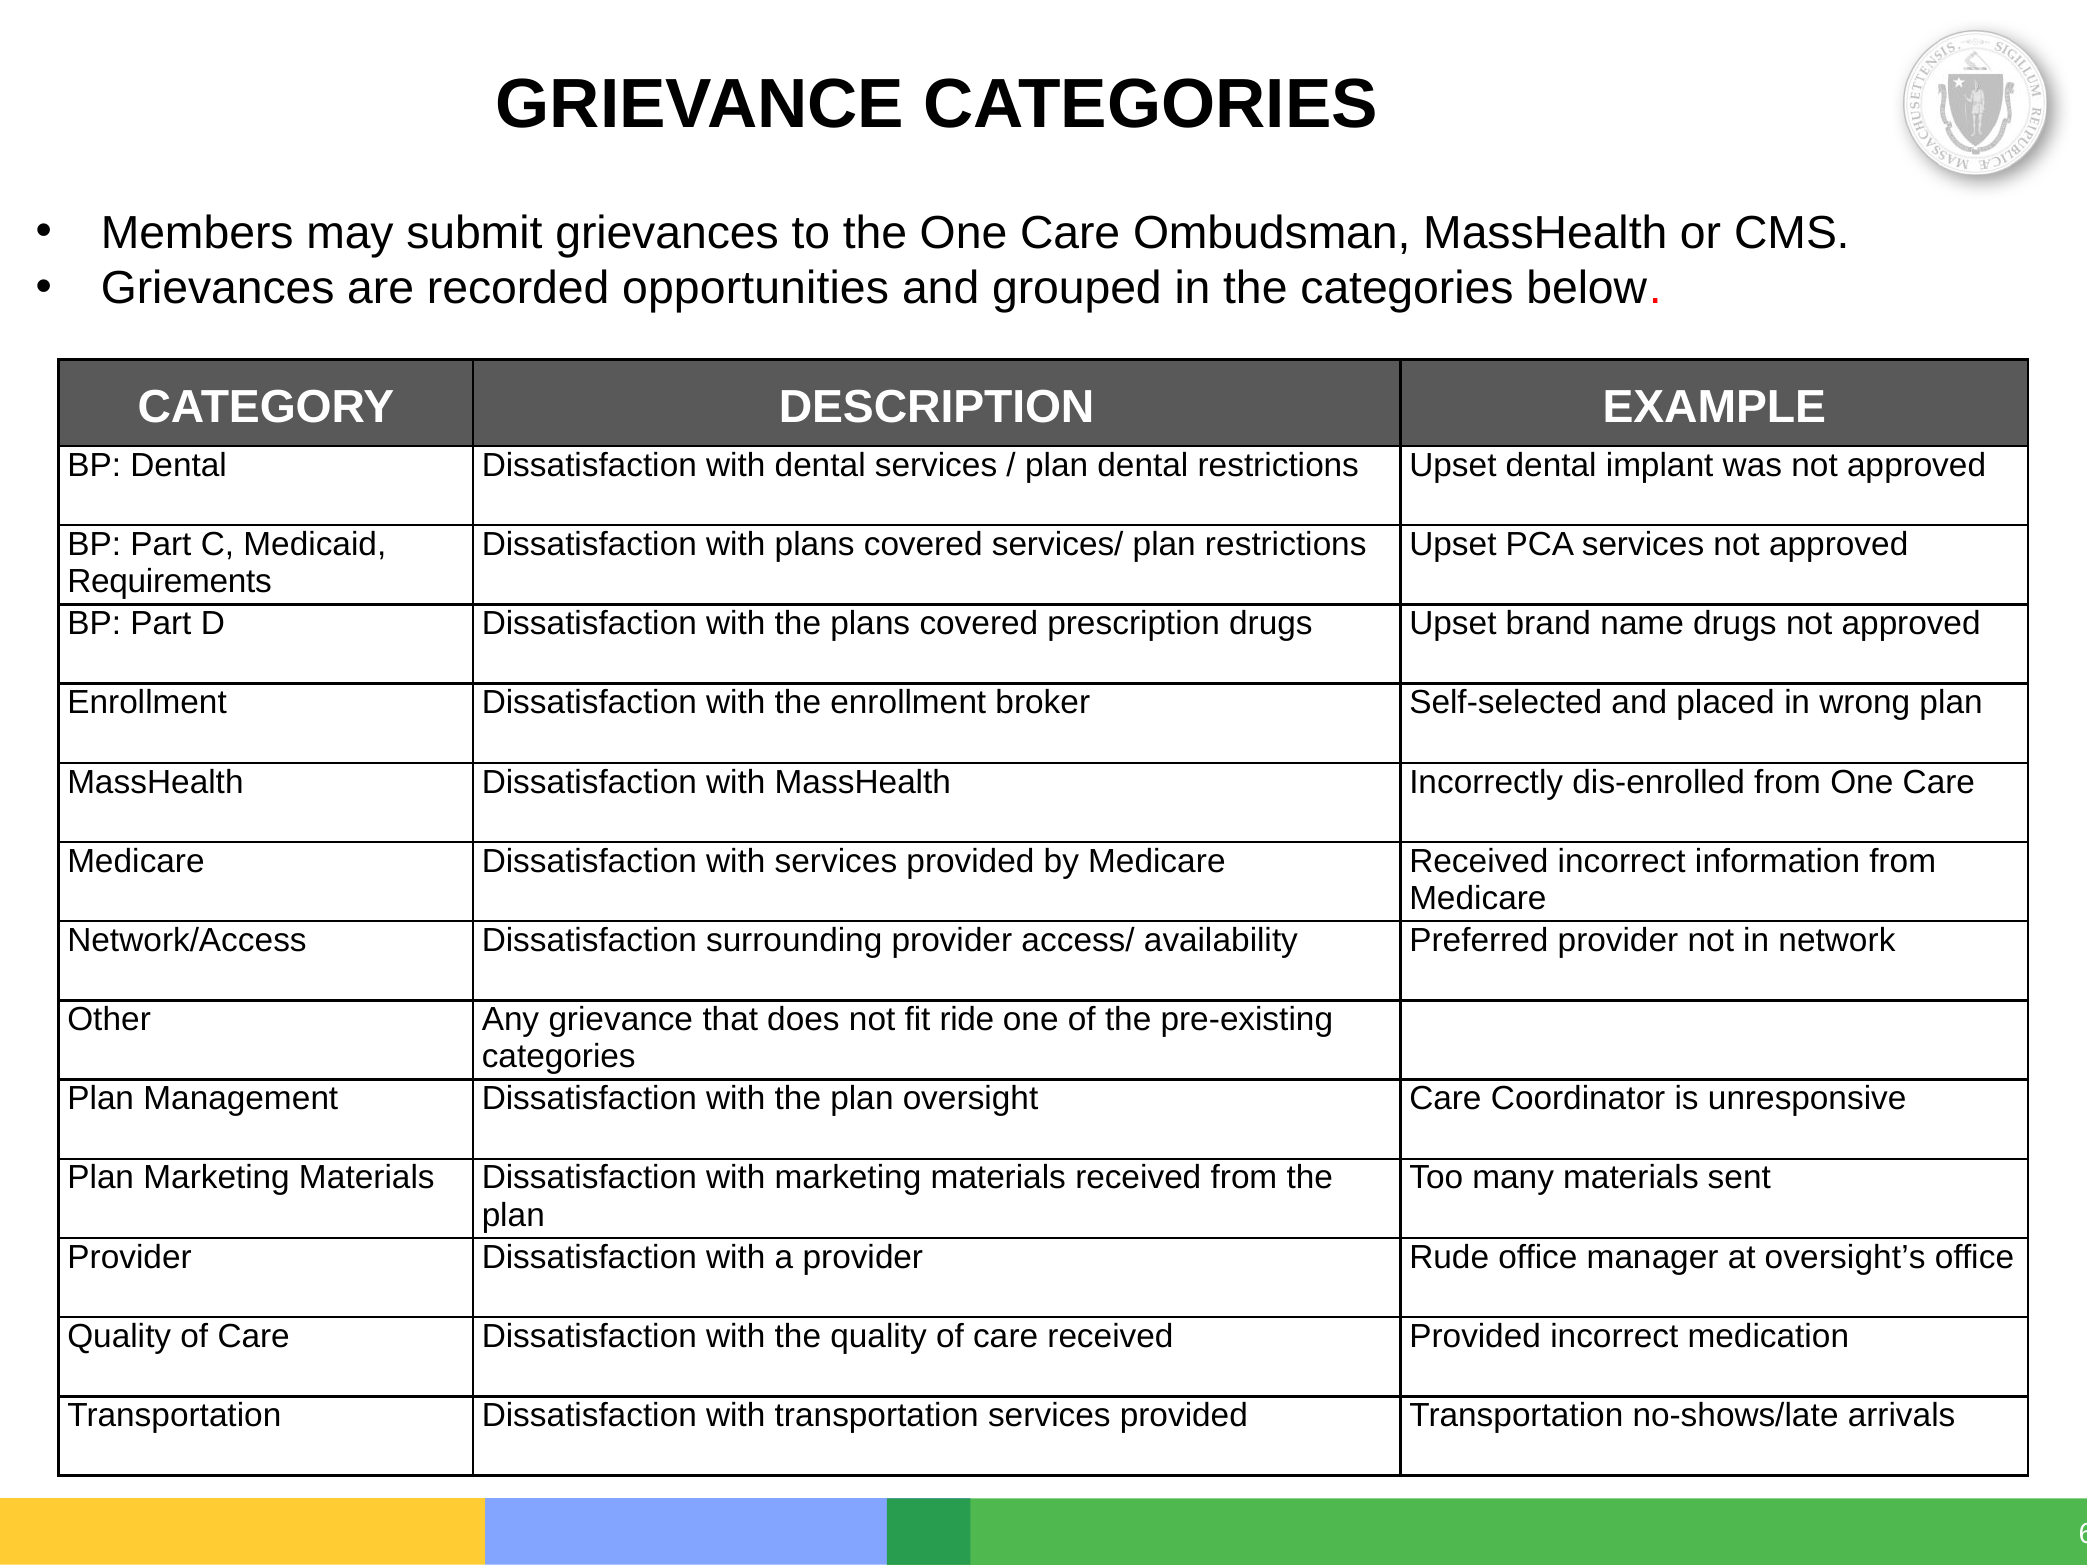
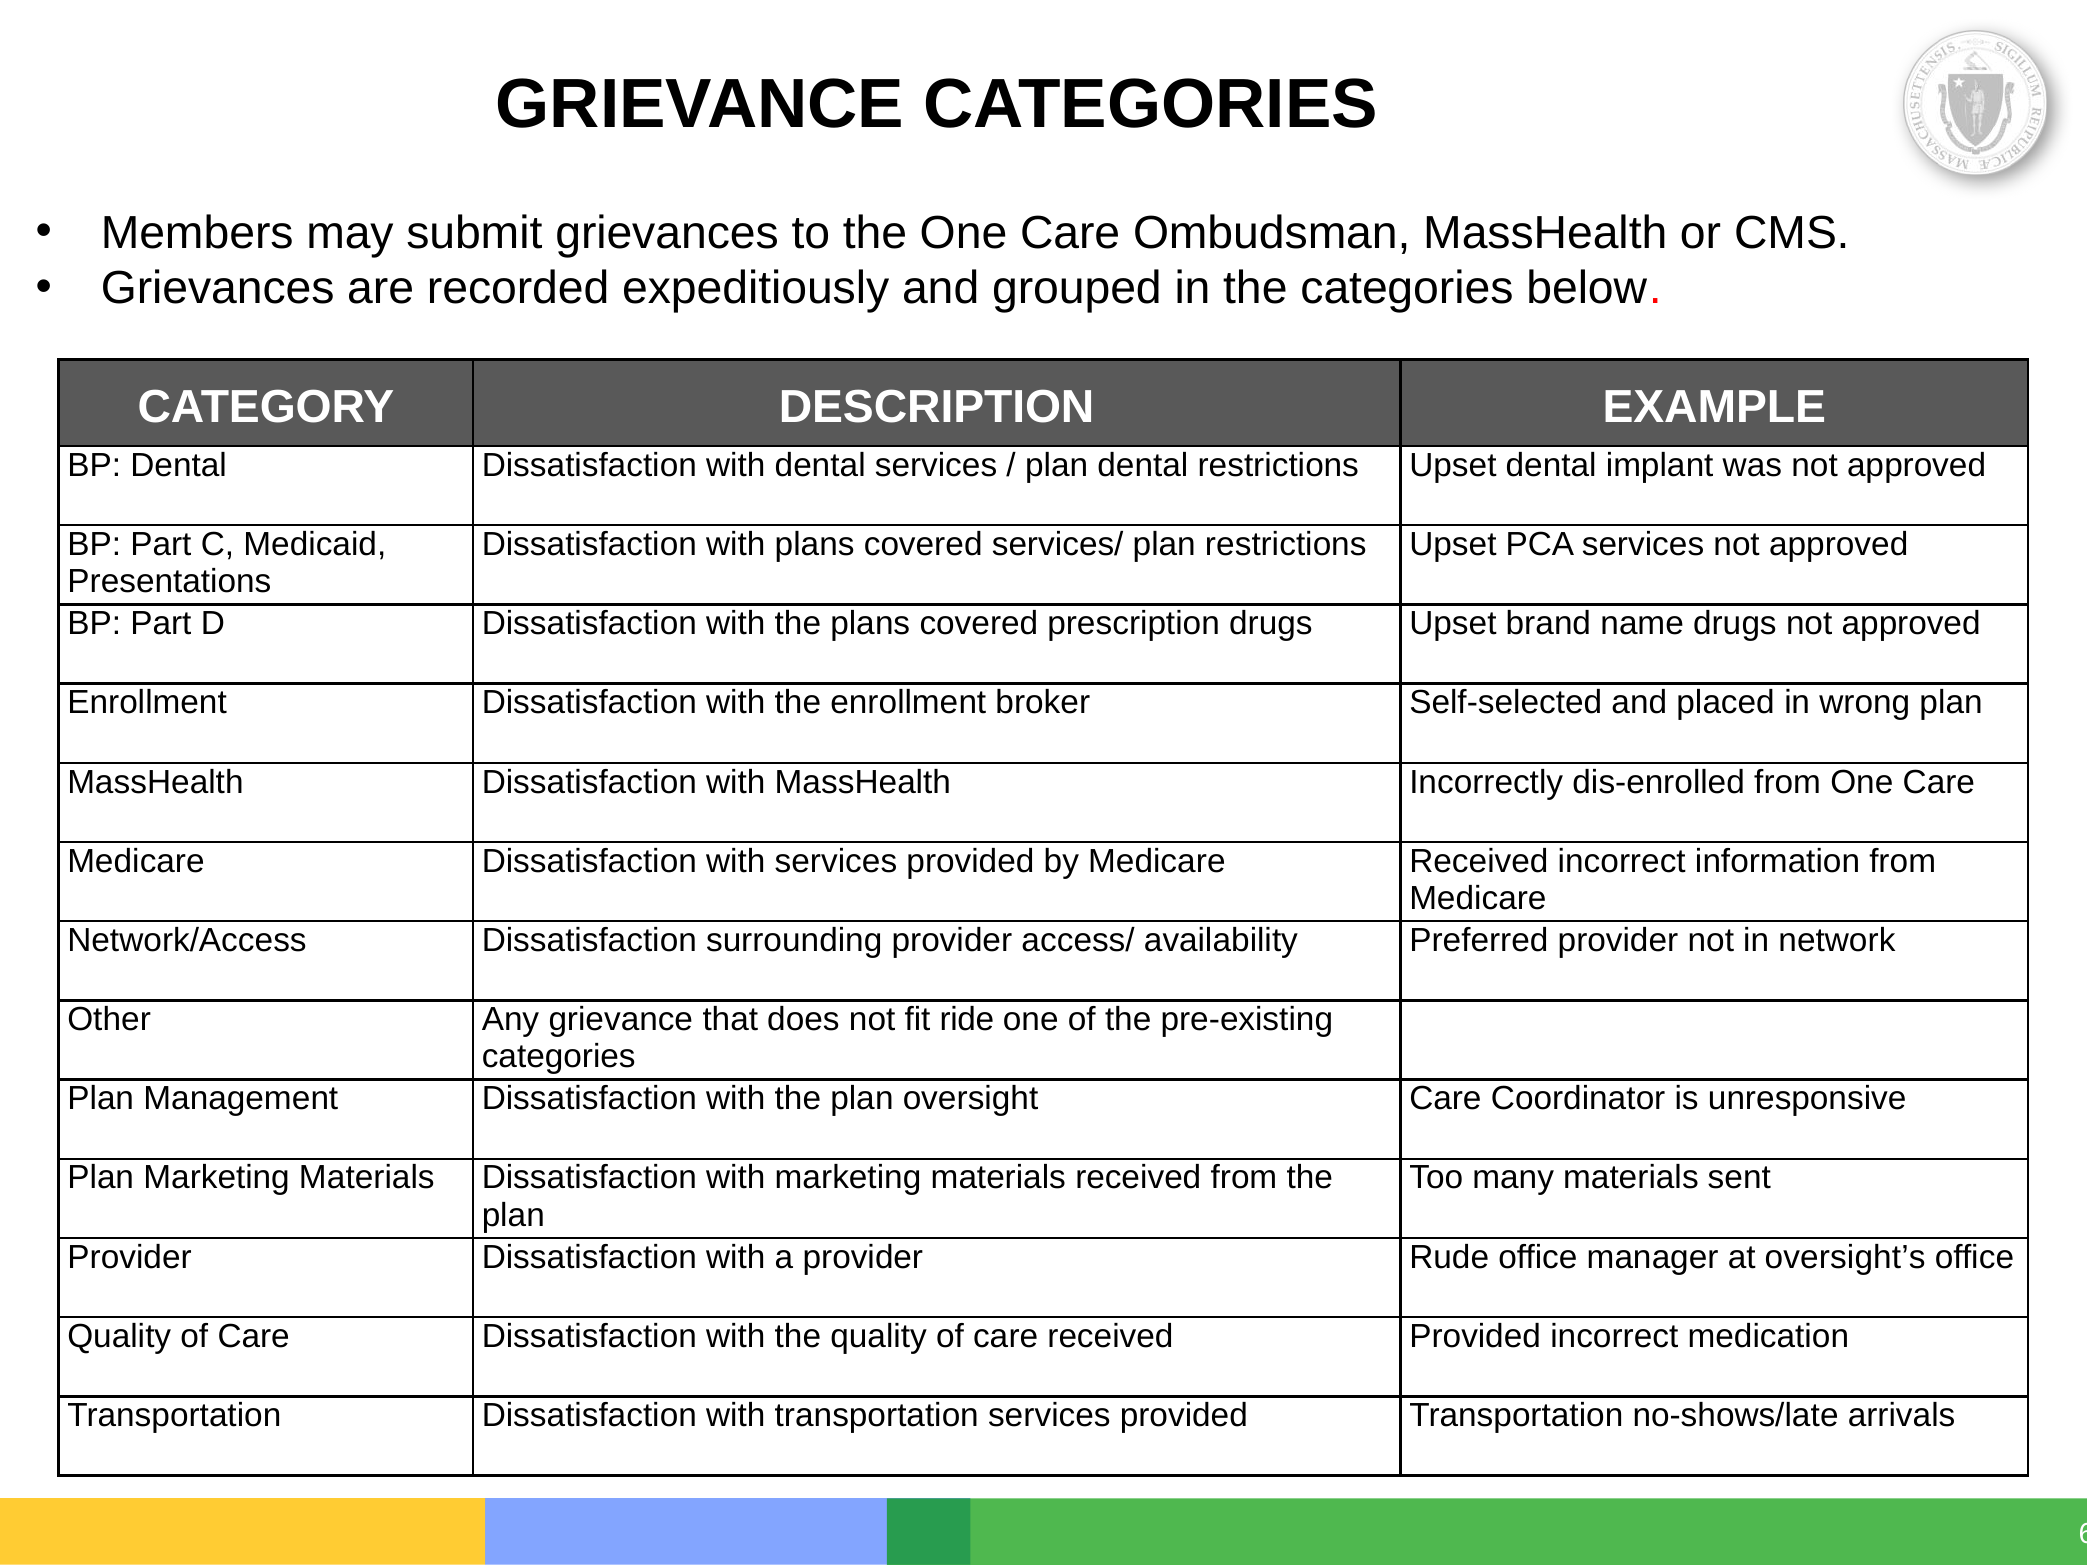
opportunities: opportunities -> expeditiously (756, 289)
Requirements: Requirements -> Presentations (169, 582)
